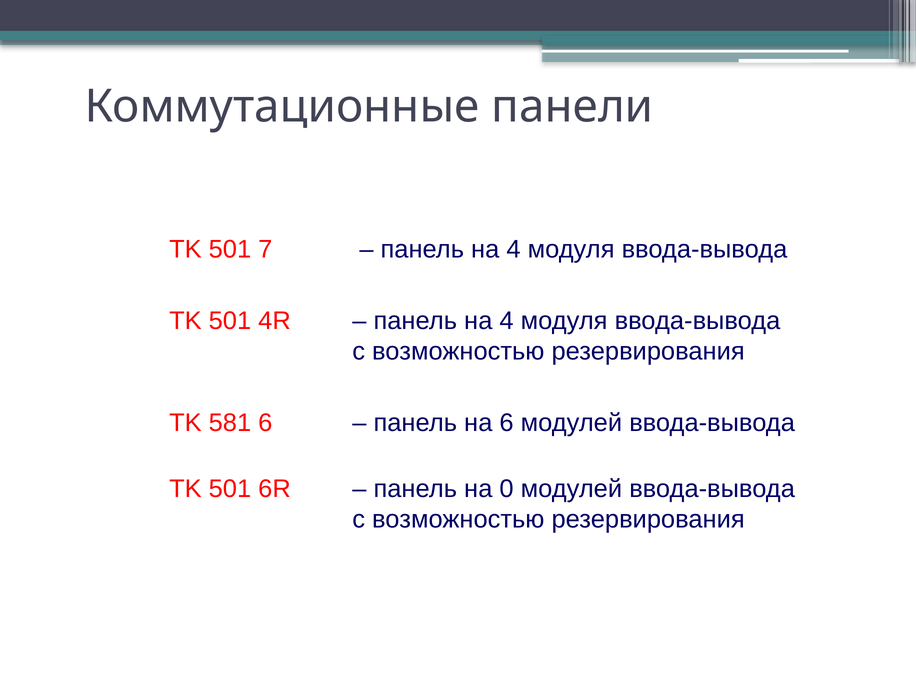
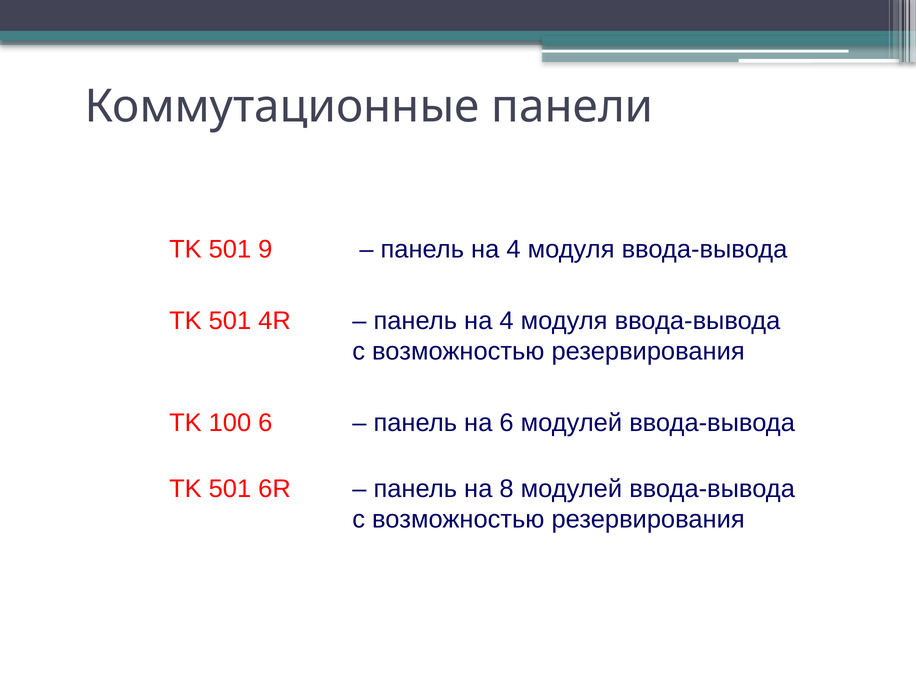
7: 7 -> 9 (265, 250)
581: 581 -> 100 (230, 423)
0: 0 -> 8 (507, 489)
